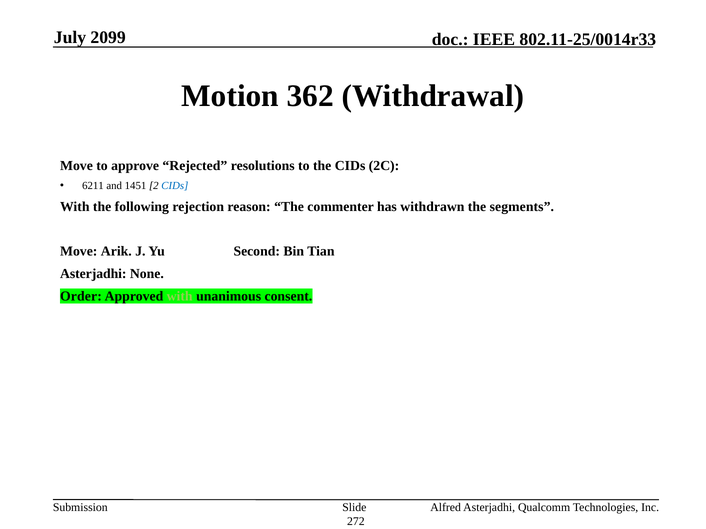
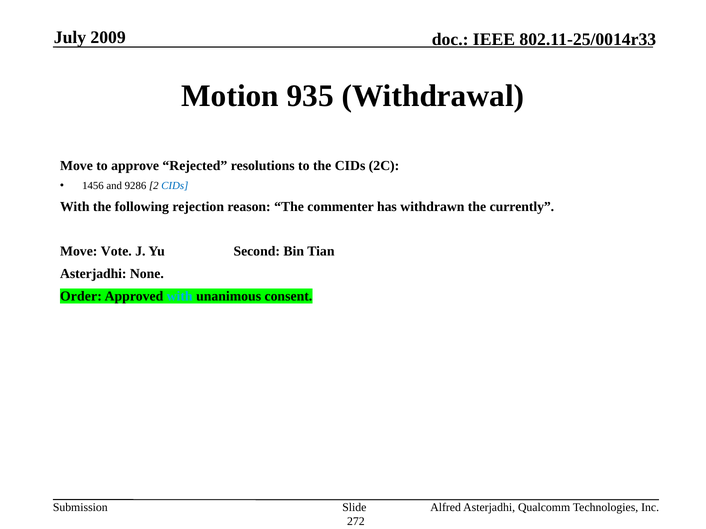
2099: 2099 -> 2009 (108, 37)
362: 362 -> 935 (310, 96)
6211: 6211 -> 1456 (93, 186)
1451: 1451 -> 9286 (135, 186)
segments: segments -> currently (522, 207)
Arik: Arik -> Vote (116, 252)
with colour: light green -> light blue (180, 296)
